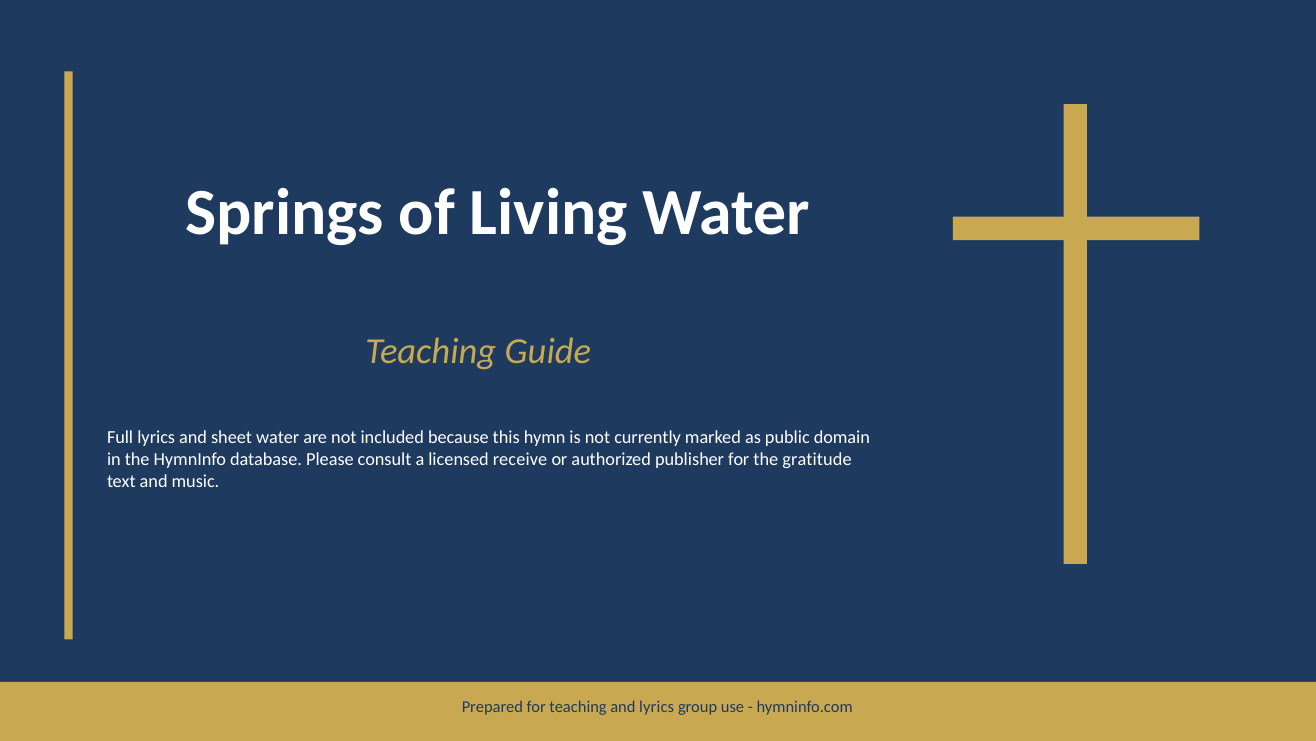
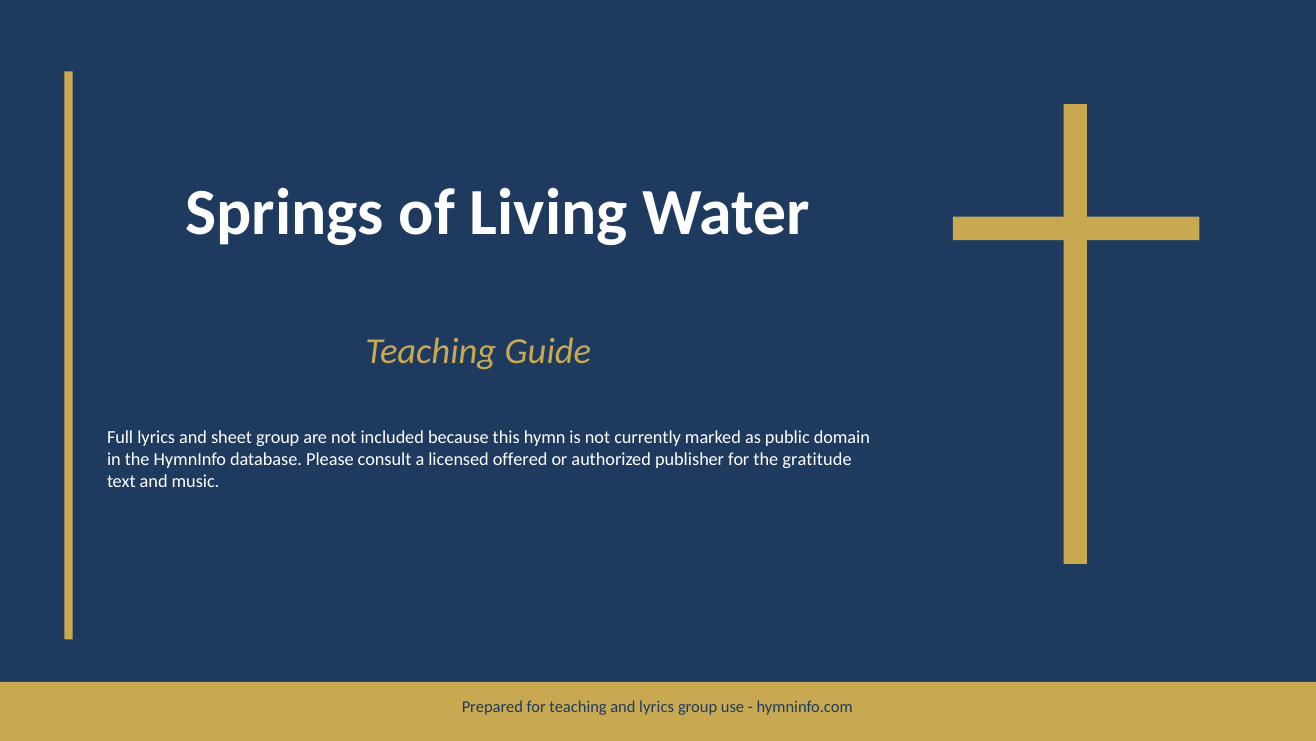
sheet water: water -> group (278, 437)
receive: receive -> offered (520, 459)
